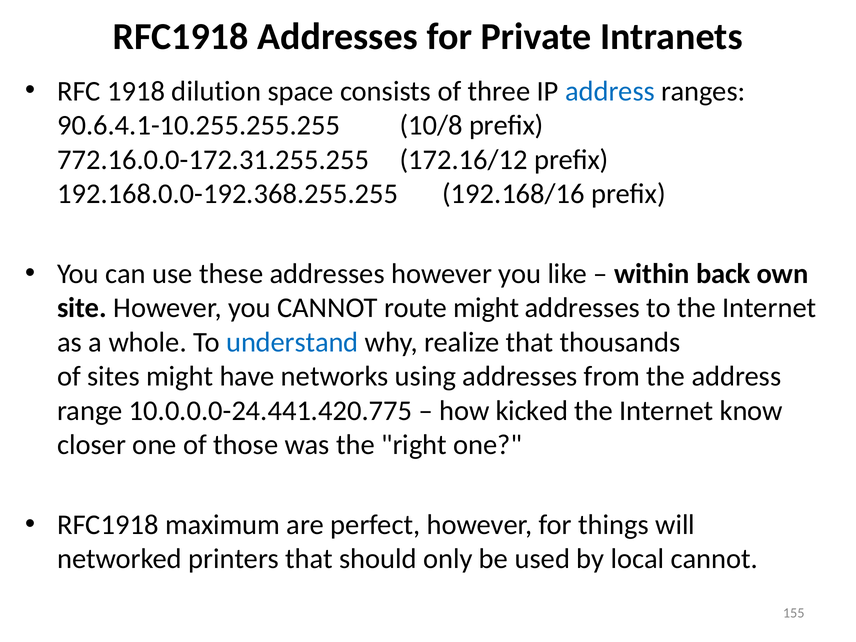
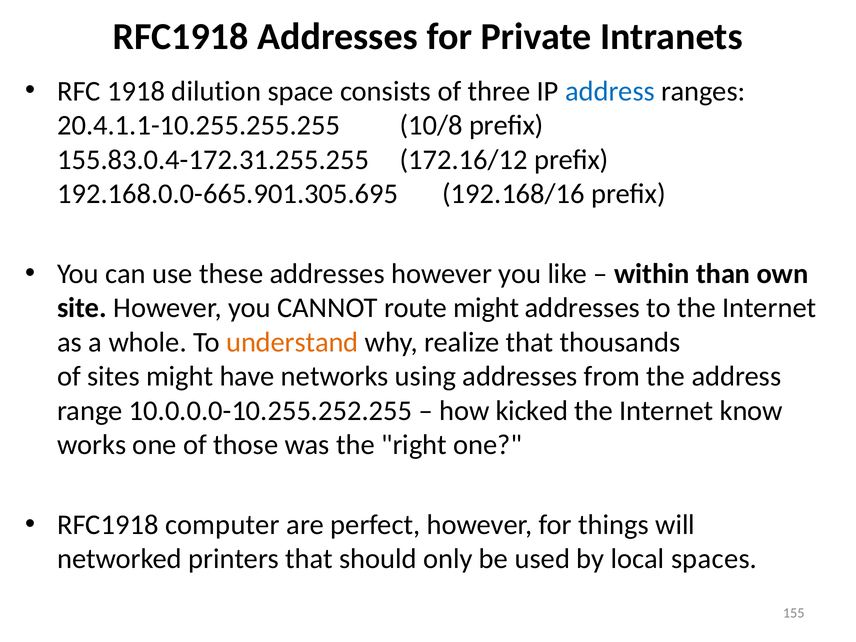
90.6.4.1-10.255.255.255: 90.6.4.1-10.255.255.255 -> 20.4.1.1-10.255.255.255 (199, 125)
772.16.0.0-172.31.255.255: 772.16.0.0-172.31.255.255 -> 155.83.0.4-172.31.255.255 (213, 160)
192.168.0.0-192.368.255.255: 192.168.0.0-192.368.255.255 -> 192.168.0.0-665.901.305.695 (228, 194)
back: back -> than (723, 274)
understand colour: blue -> orange (292, 342)
10.0.0.0-24.441.420.775: 10.0.0.0-24.441.420.775 -> 10.0.0.0-10.255.252.255 (271, 411)
closer: closer -> works (92, 445)
maximum: maximum -> computer (222, 525)
local cannot: cannot -> spaces (714, 559)
